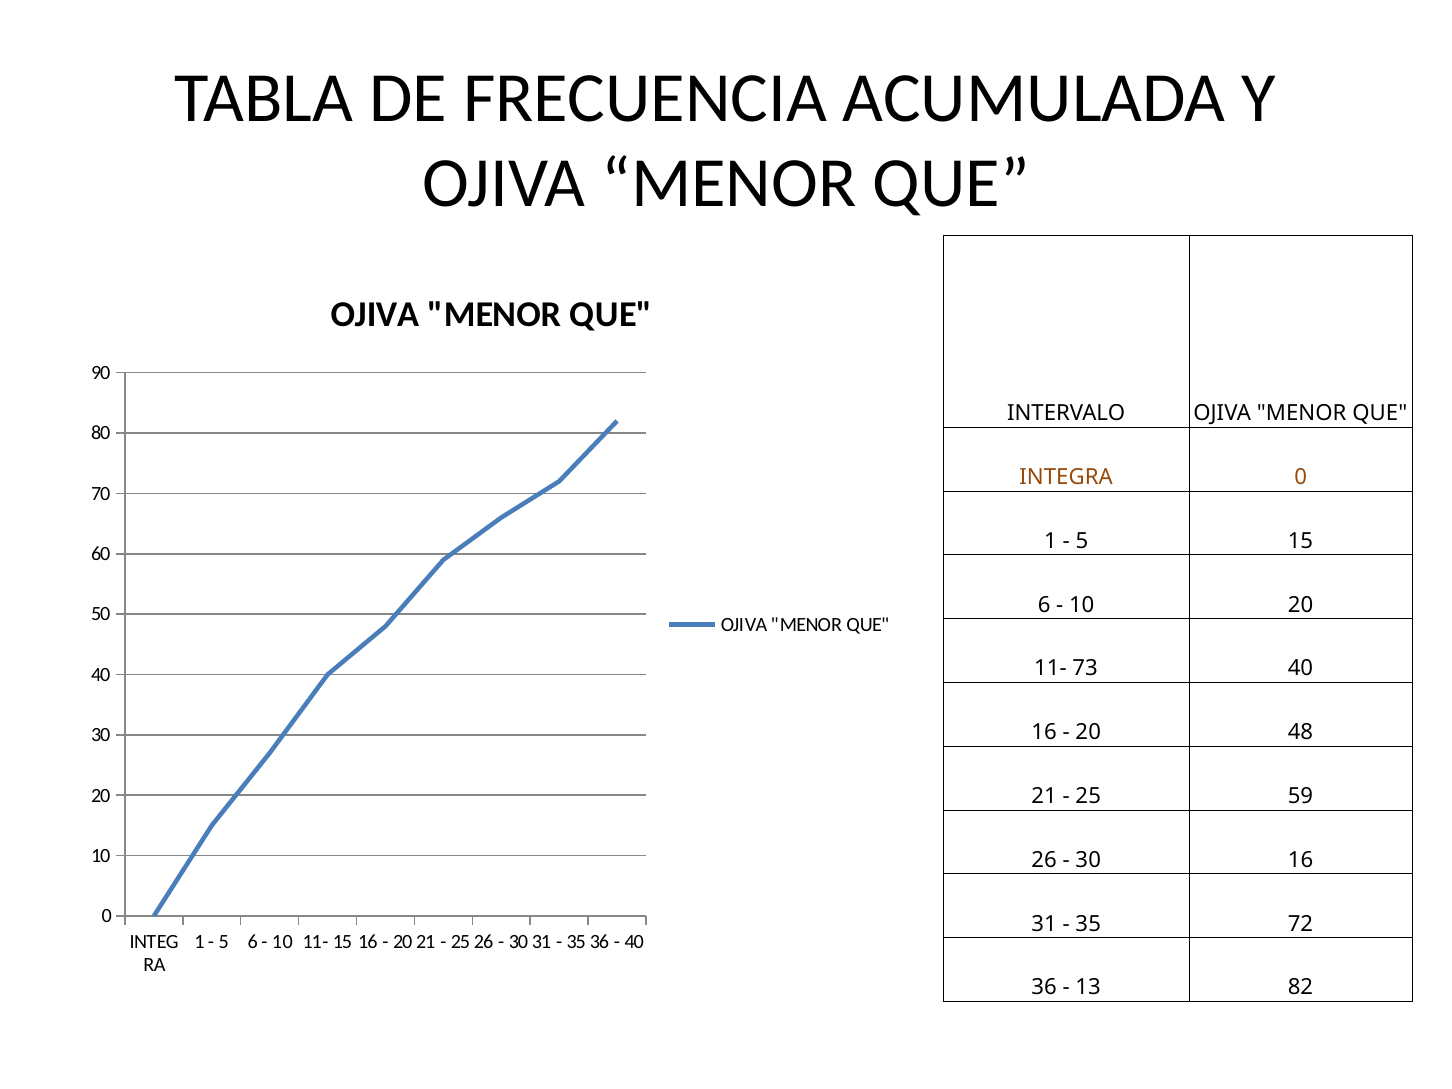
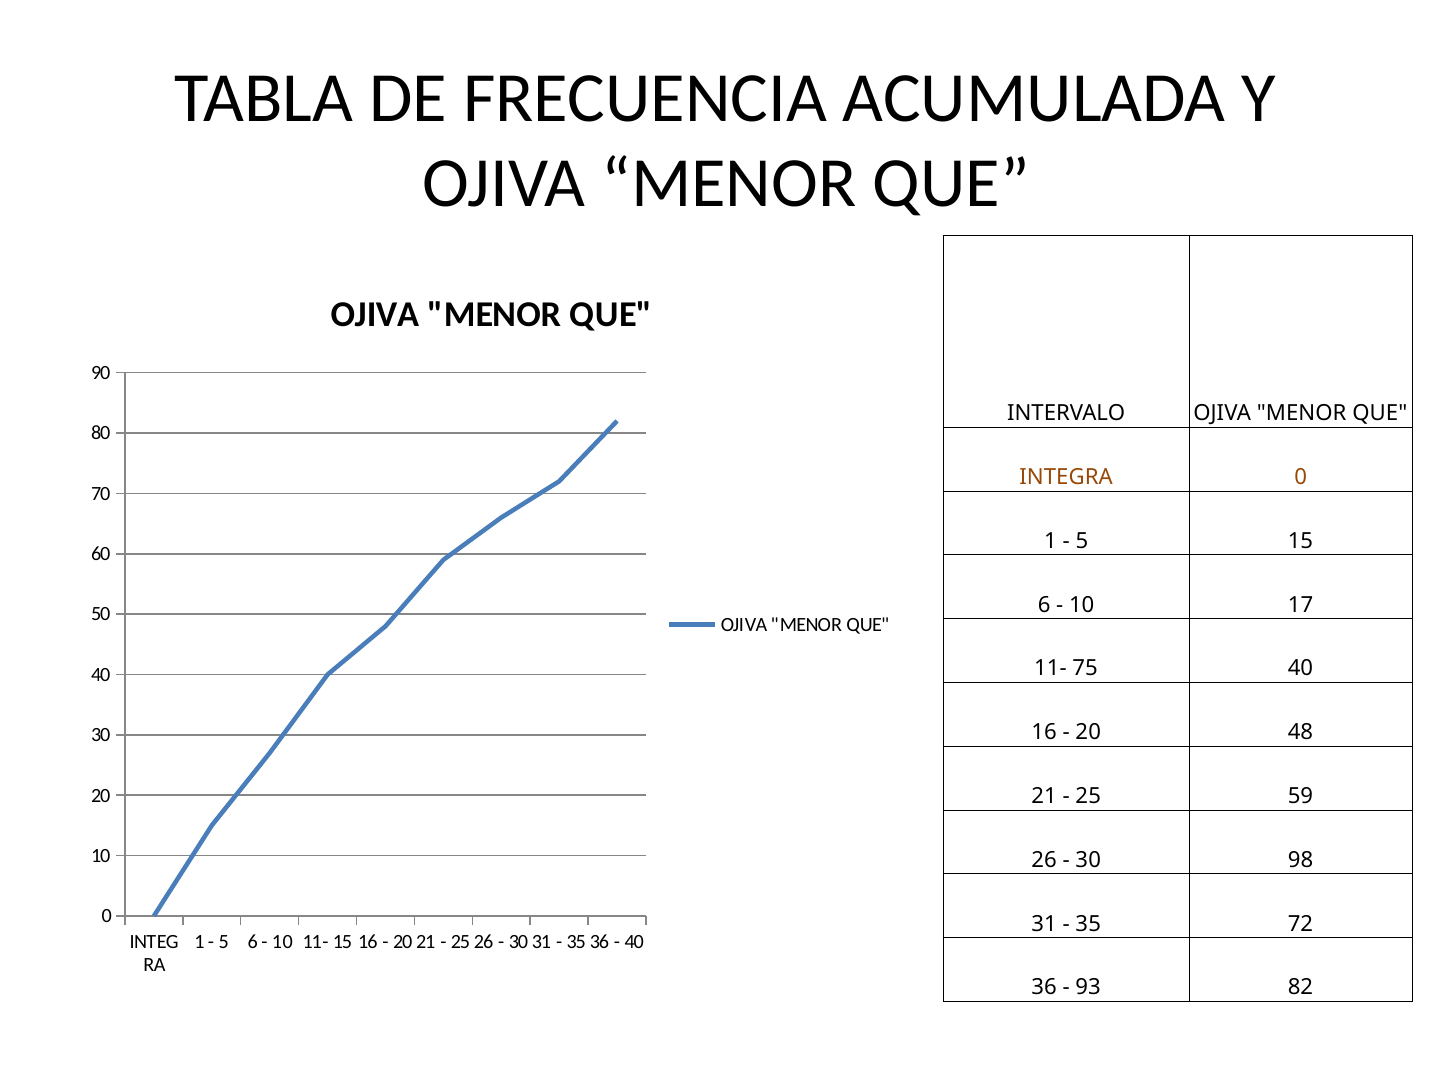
20: 20 -> 17 (1301, 605)
73: 73 -> 75 (1085, 669)
30 16: 16 -> 98 (1301, 860)
13: 13 -> 93 (1088, 988)
